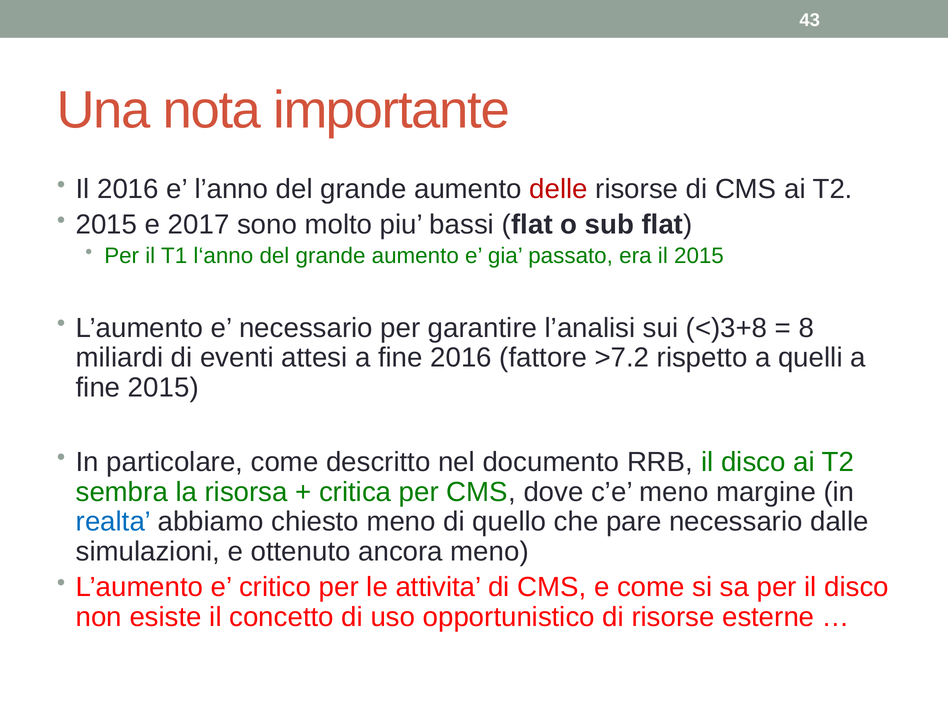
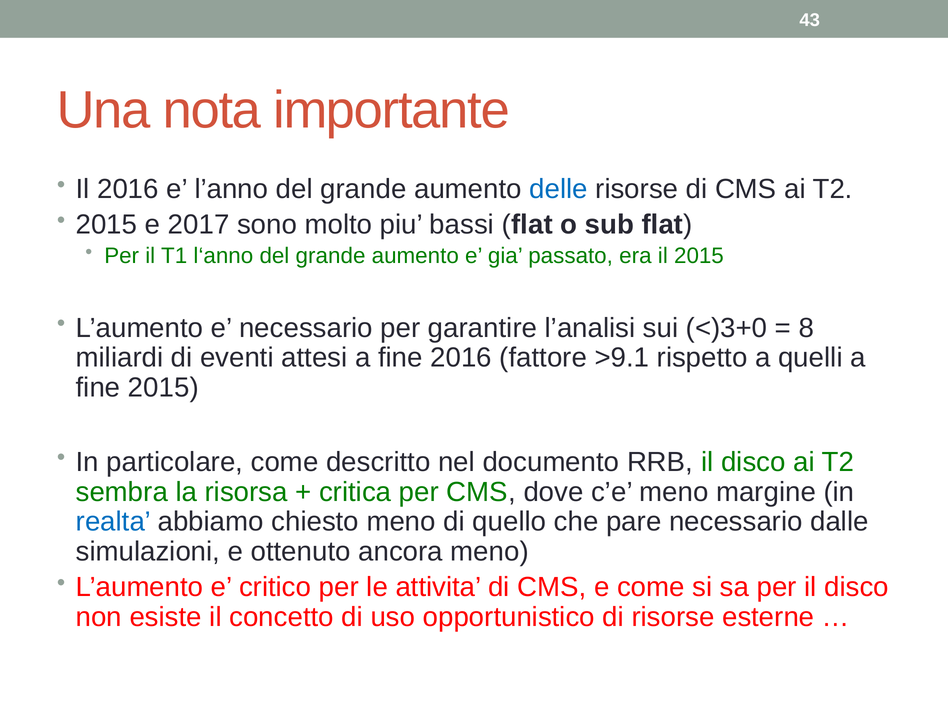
delle colour: red -> blue (558, 189)
<)3+8: <)3+8 -> <)3+0 (727, 328)
>7.2: >7.2 -> >9.1 (622, 358)
